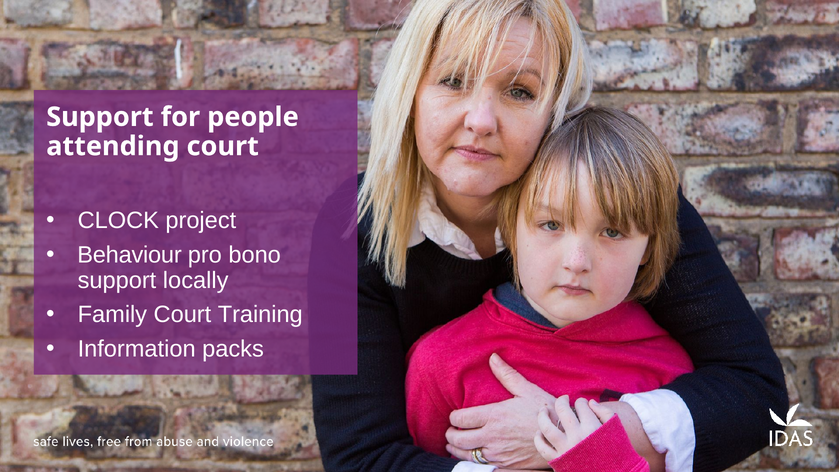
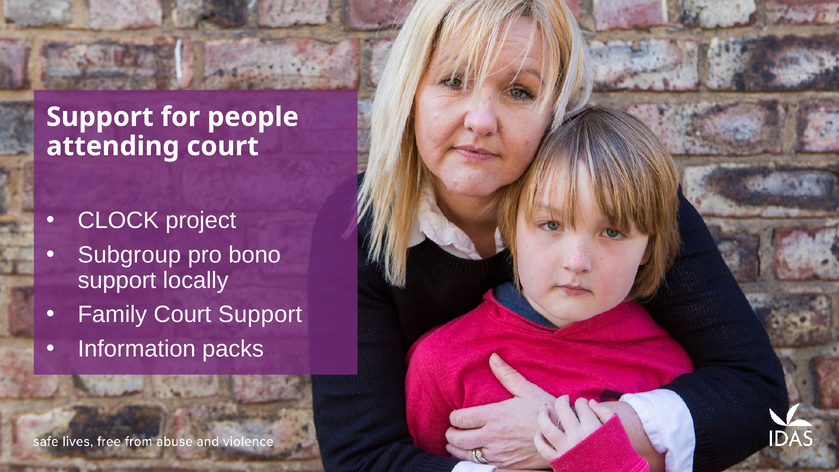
Behaviour: Behaviour -> Subgroup (129, 255)
Court Training: Training -> Support (260, 314)
